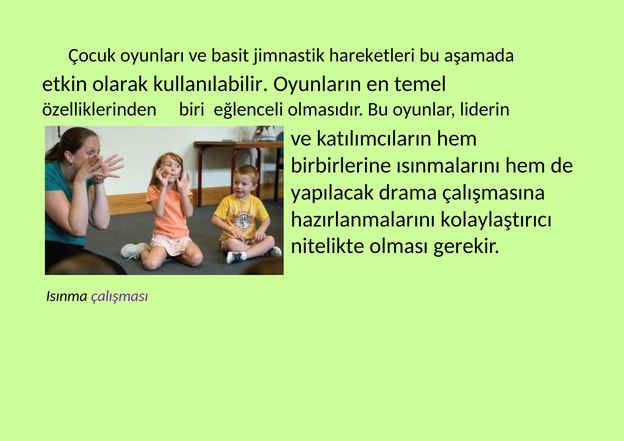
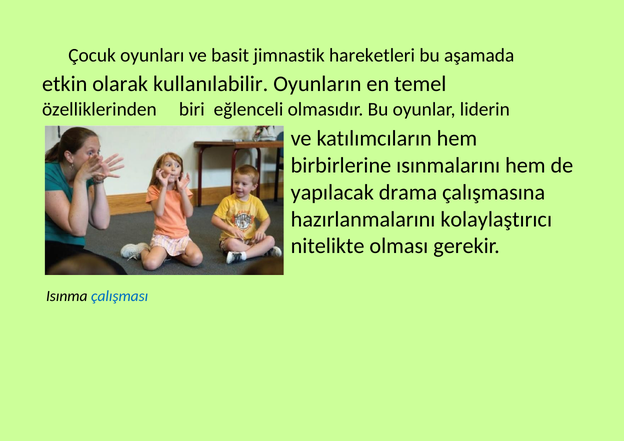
çalışması colour: purple -> blue (120, 297)
